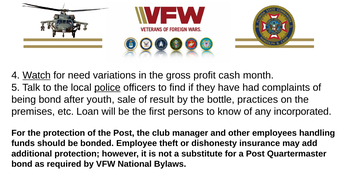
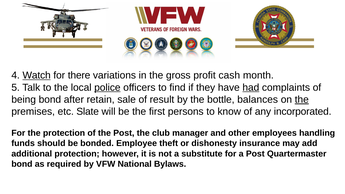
need: need -> there (79, 75)
had underline: none -> present (251, 87)
youth: youth -> retain (101, 100)
practices: practices -> balances (258, 100)
the underline: none -> present (302, 100)
Loan: Loan -> Slate (88, 112)
